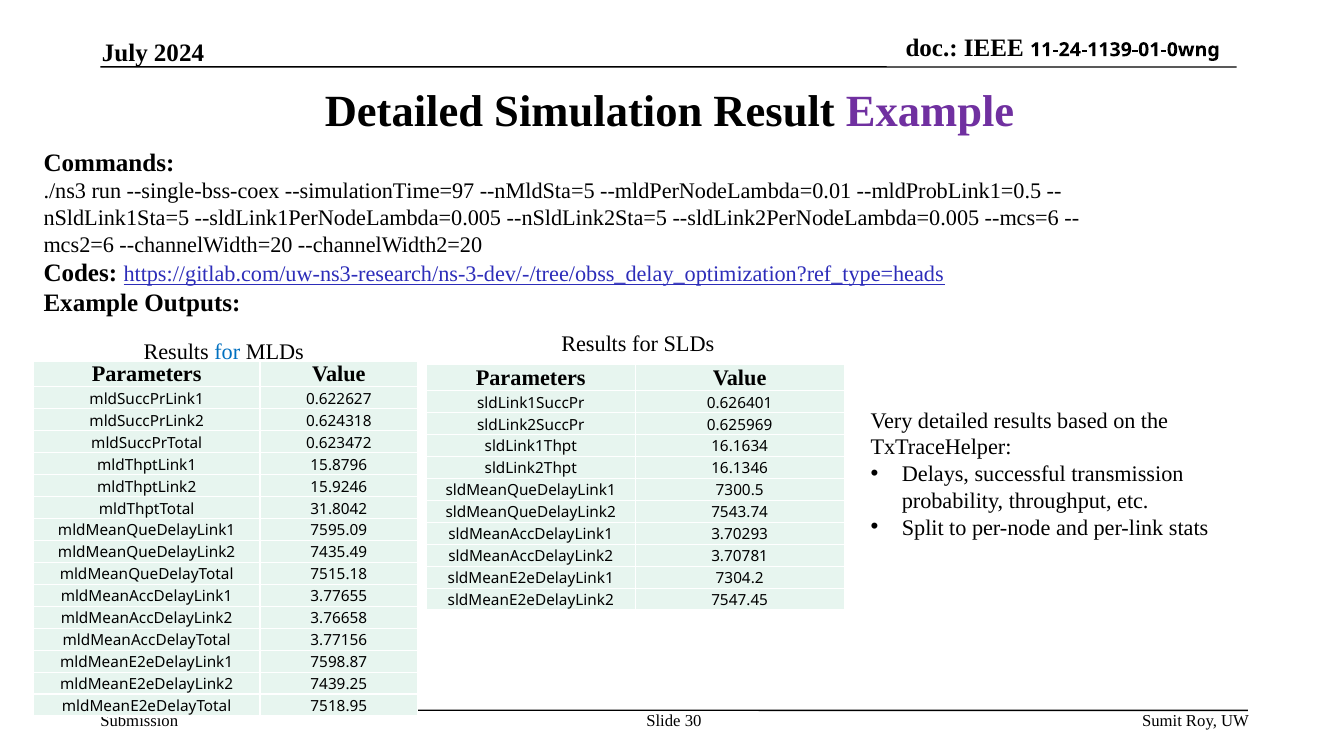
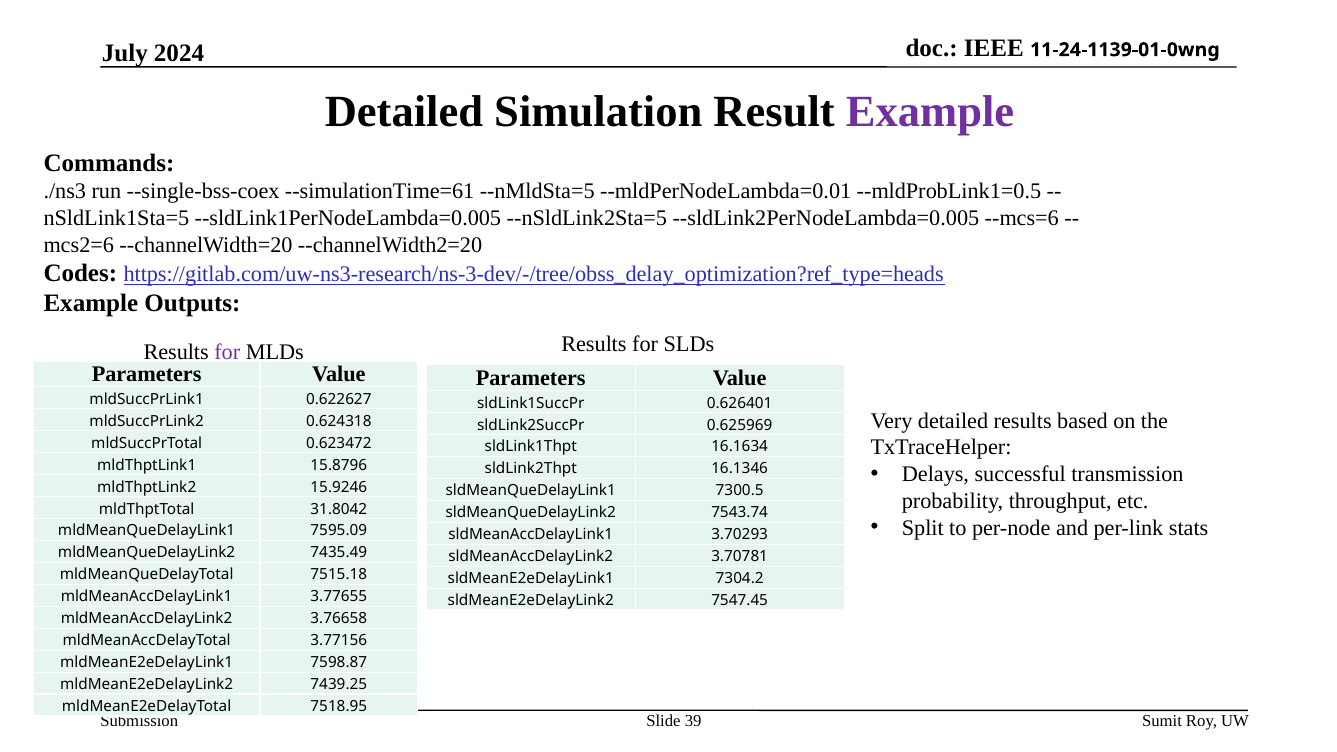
--simulationTime=97: --simulationTime=97 -> --simulationTime=61 (380, 191)
for colour: blue -> purple (227, 352)
30: 30 -> 39 (693, 721)
